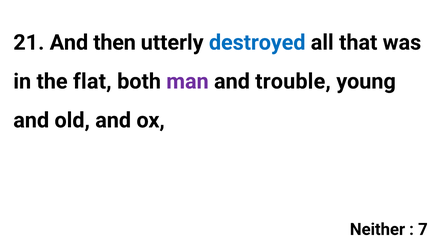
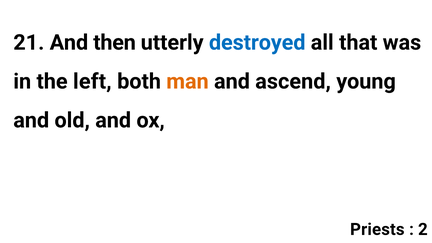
flat: flat -> left (92, 81)
man colour: purple -> orange (188, 81)
trouble: trouble -> ascend (293, 81)
Neither: Neither -> Priests (377, 229)
7: 7 -> 2 (423, 229)
